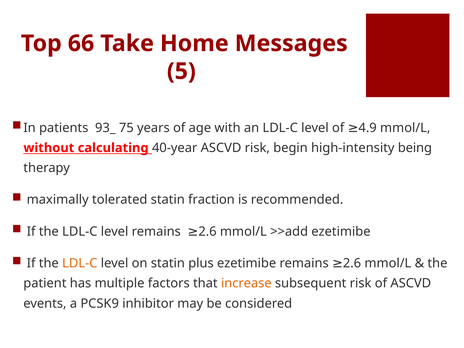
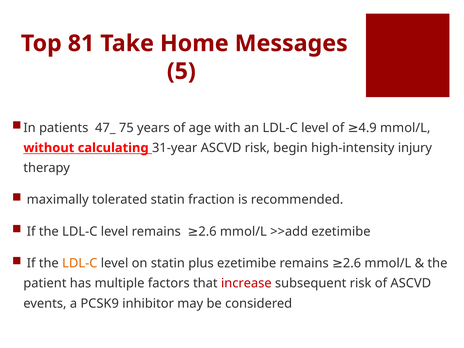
66: 66 -> 81 (81, 43)
93_: 93_ -> 47_ (105, 128)
40-year: 40-year -> 31-year (175, 148)
being: being -> injury (415, 148)
increase colour: orange -> red (246, 283)
